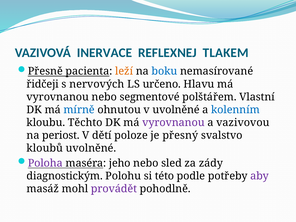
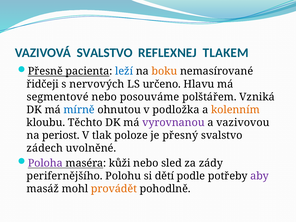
VAZIVOVÁ INERVACE: INERVACE -> SVALSTVO (105, 53)
leží colour: orange -> blue (124, 71)
boku colour: blue -> orange (164, 71)
vyrovnanou: vyrovnanou -> segmentové (58, 97)
segmentové: segmentové -> posouváme (150, 97)
Vlastní: Vlastní -> Vzniká (257, 97)
v uvolněné: uvolněné -> podložka (176, 110)
kolenním colour: blue -> orange (235, 110)
dětí: dětí -> tlak (102, 135)
kloubů: kloubů -> zádech (45, 148)
jeho: jeho -> kůži (120, 163)
diagnostickým: diagnostickým -> perifernějšího (65, 176)
této: této -> dětí (164, 176)
provádět colour: purple -> orange (114, 189)
